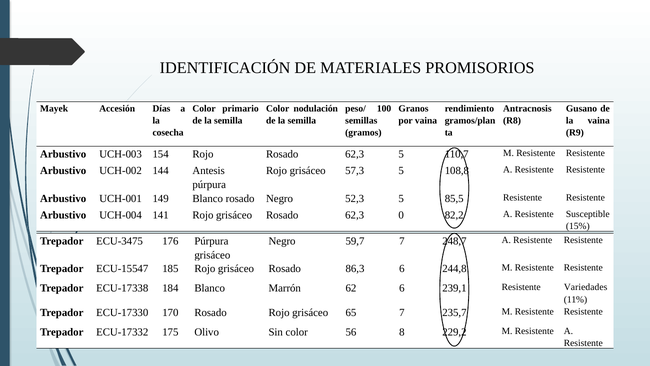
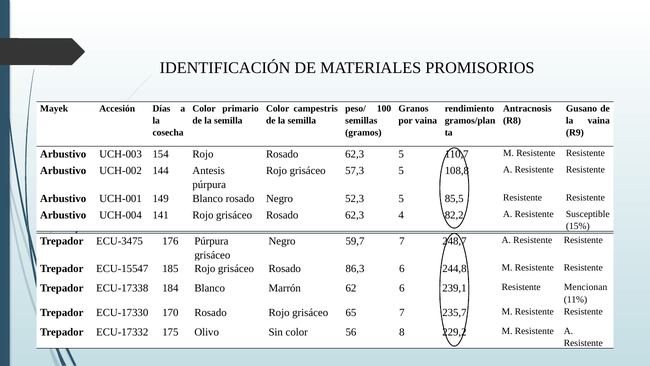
nodulación: nodulación -> campestris (316, 108)
0: 0 -> 4 (401, 215)
Variedades: Variedades -> Mencionan (586, 287)
